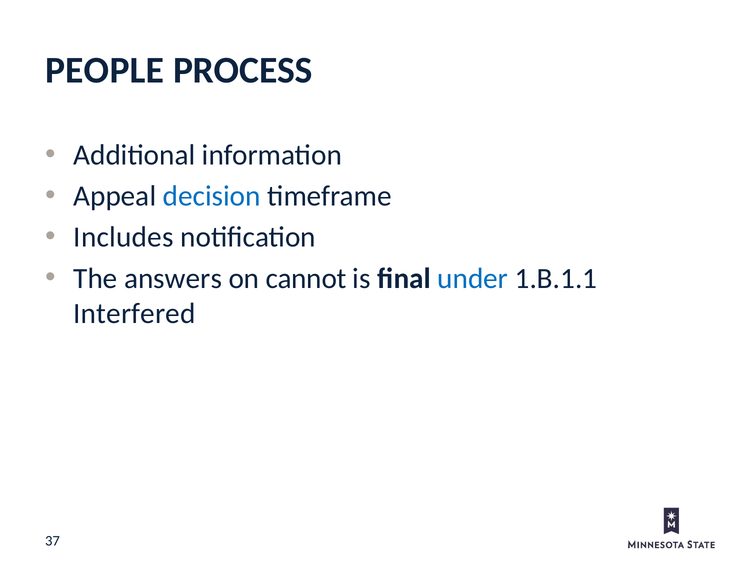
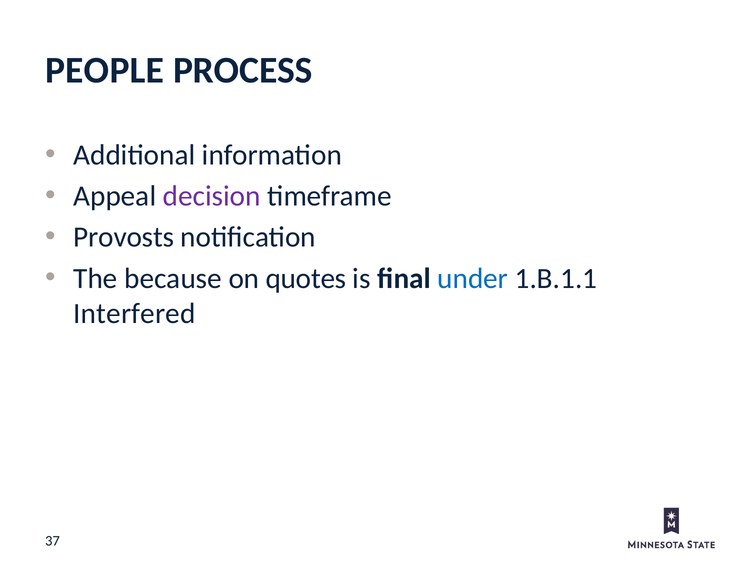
decision colour: blue -> purple (212, 196)
Includes: Includes -> Provosts (124, 237)
answers: answers -> because (173, 278)
cannot: cannot -> quotes (306, 278)
